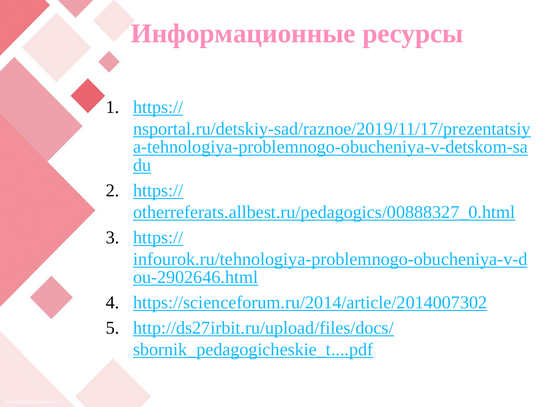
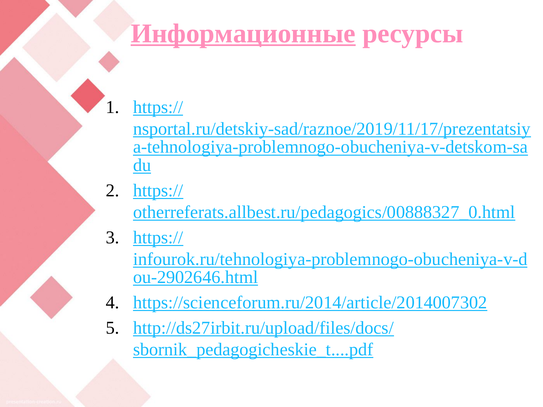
Информационные underline: none -> present (243, 34)
